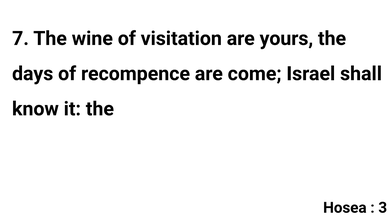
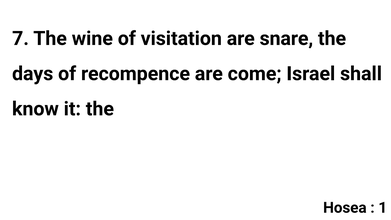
yours: yours -> snare (286, 38)
3: 3 -> 1 (383, 208)
